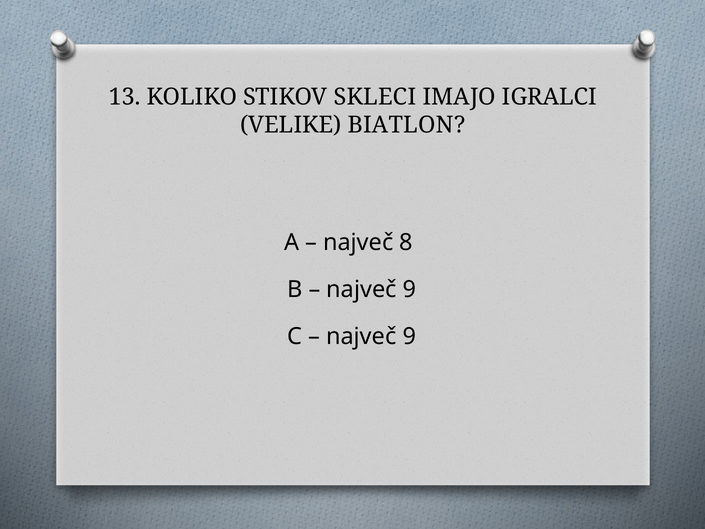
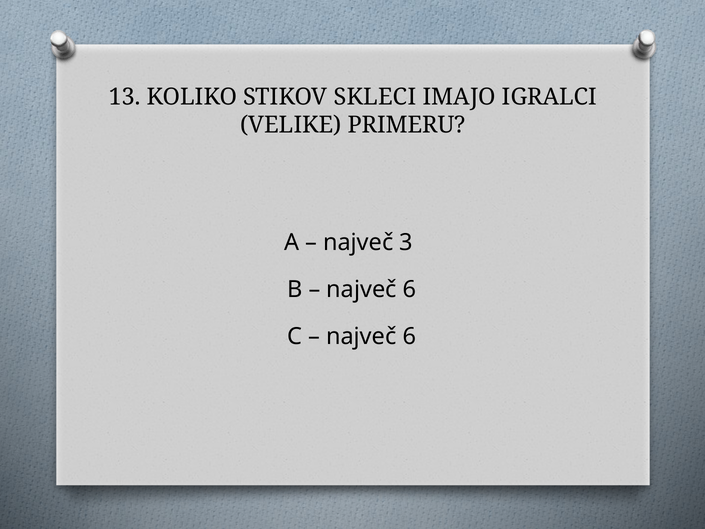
BIATLON: BIATLON -> PRIMERU (407, 125)
8: 8 -> 3 (406, 242)
9: 9 -> 6 (409, 289)
9: 9 -> 6 (409, 336)
